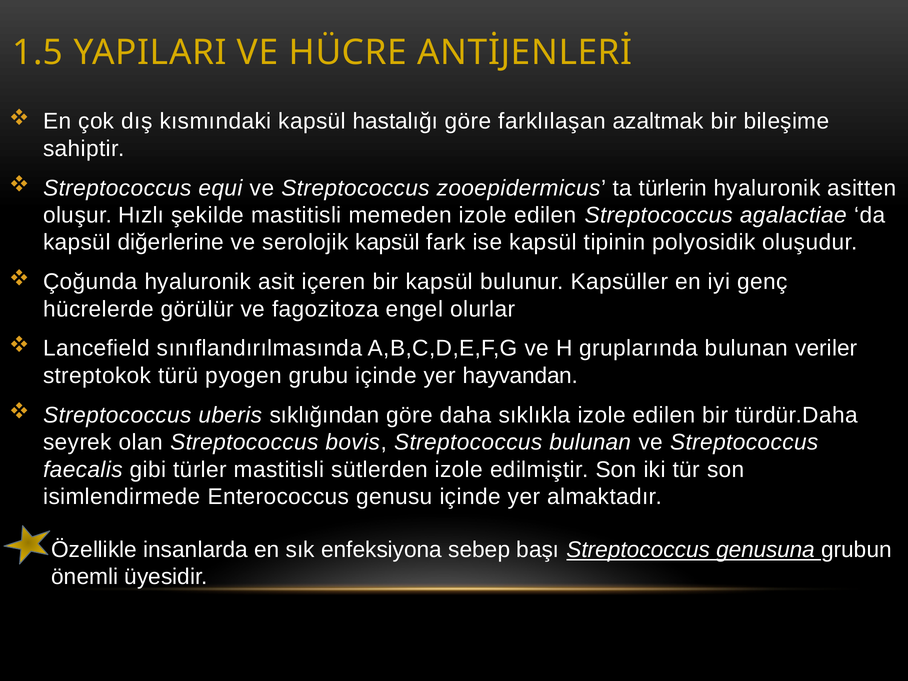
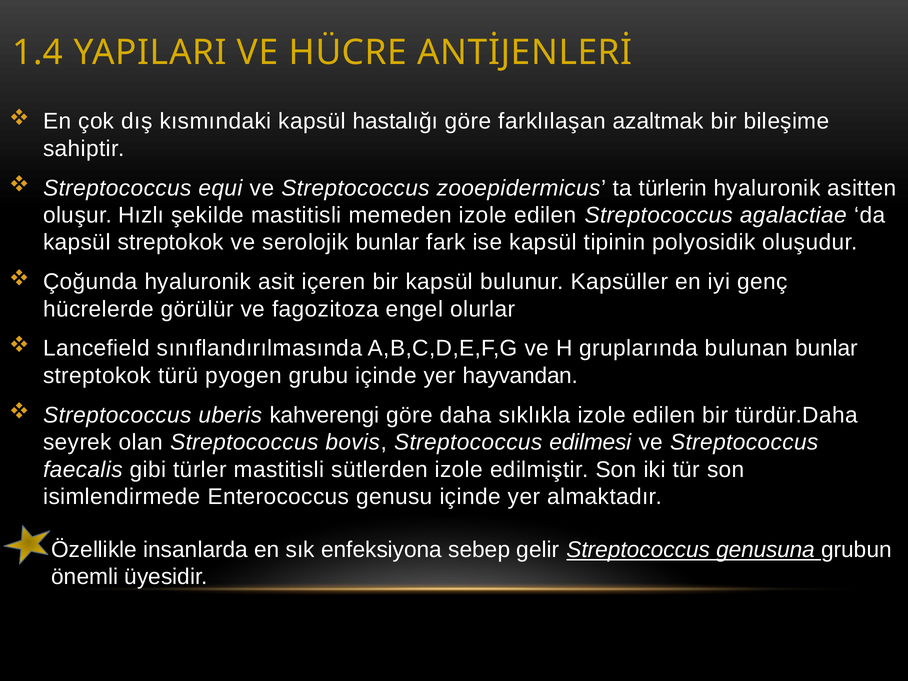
1.5: 1.5 -> 1.4 (38, 53)
kapsül diğerlerine: diğerlerine -> streptokok (171, 242)
serolojik kapsül: kapsül -> bunlar (387, 242)
bulunan veriler: veriler -> bunlar (826, 348)
sıklığından: sıklığından -> kahverengi (324, 415)
Streptococcus bulunan: bulunan -> edilmesi (590, 442)
başı: başı -> gelir (538, 550)
